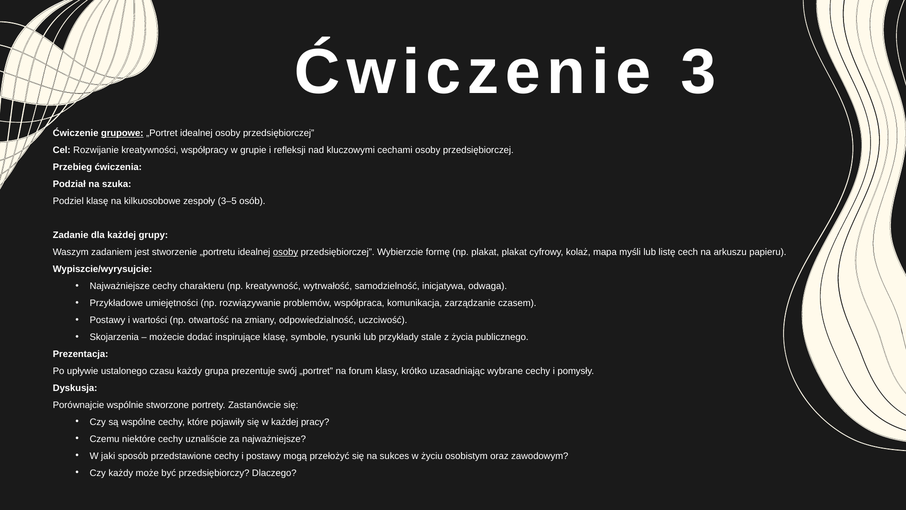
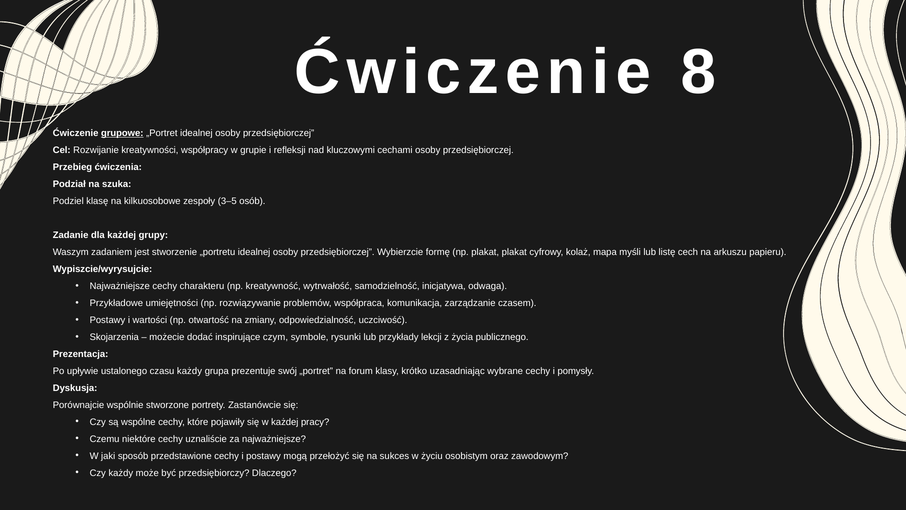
3: 3 -> 8 (699, 72)
osoby underline: present -> none (286, 252)
inspirujące klasę: klasę -> czym (275, 337)
stale: stale -> lekcji (431, 337)
